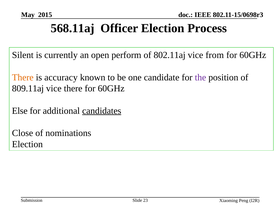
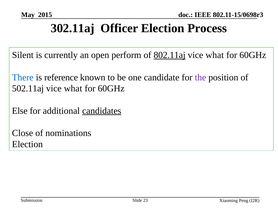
568.11aj: 568.11aj -> 302.11aj (73, 28)
802.11aj underline: none -> present (170, 55)
from: from -> what (215, 55)
There colour: orange -> blue (23, 77)
accuracy: accuracy -> reference (61, 77)
809.11aj: 809.11aj -> 502.11aj (28, 88)
there: there -> what (73, 88)
